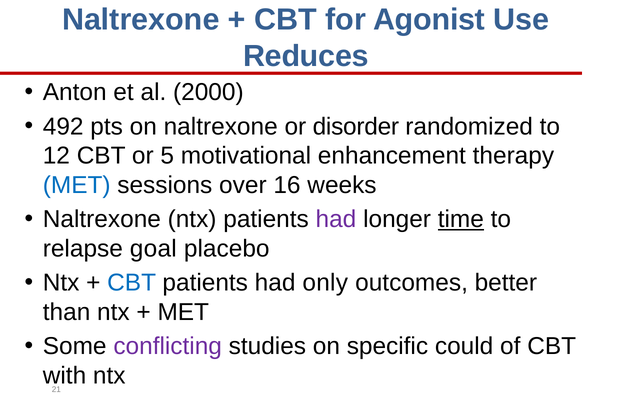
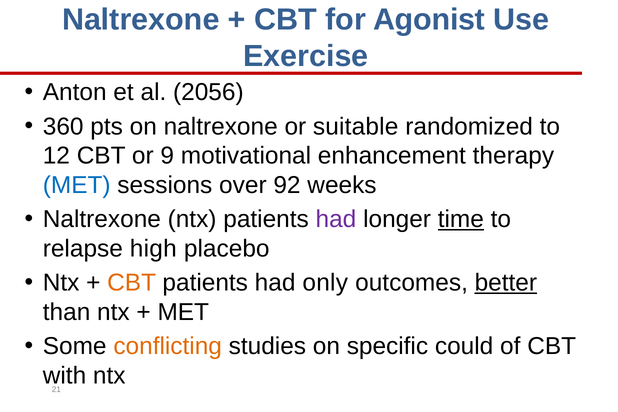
Reduces: Reduces -> Exercise (306, 56)
2000: 2000 -> 2056 (208, 92)
492: 492 -> 360 (63, 127)
disorder: disorder -> suitable (356, 127)
5: 5 -> 9 (167, 156)
16: 16 -> 92 (287, 185)
goal: goal -> high (153, 249)
CBT colour: blue -> orange (132, 283)
better underline: none -> present (506, 283)
conflicting colour: purple -> orange (168, 346)
